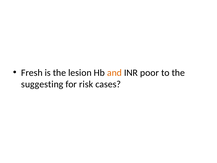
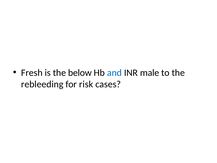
lesion: lesion -> below (80, 73)
and colour: orange -> blue (114, 73)
poor: poor -> male (150, 73)
suggesting: suggesting -> rebleeding (42, 84)
